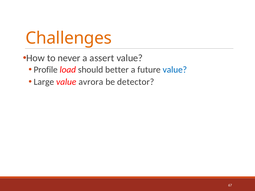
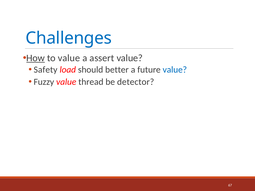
Challenges colour: orange -> blue (69, 38)
How underline: none -> present (36, 58)
to never: never -> value (69, 58)
Profile: Profile -> Safety (46, 70)
Large: Large -> Fuzzy (44, 82)
avrora: avrora -> thread (91, 82)
